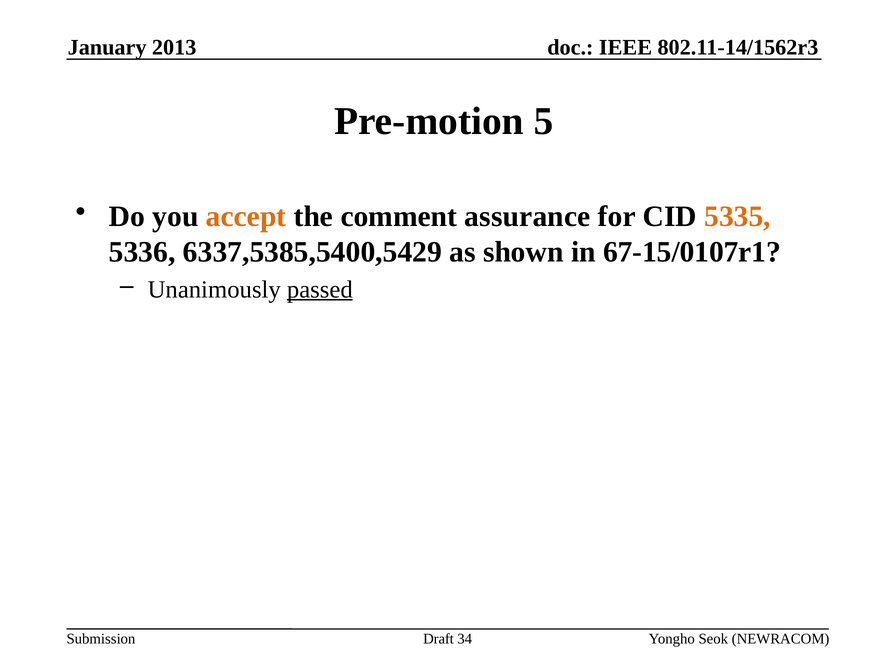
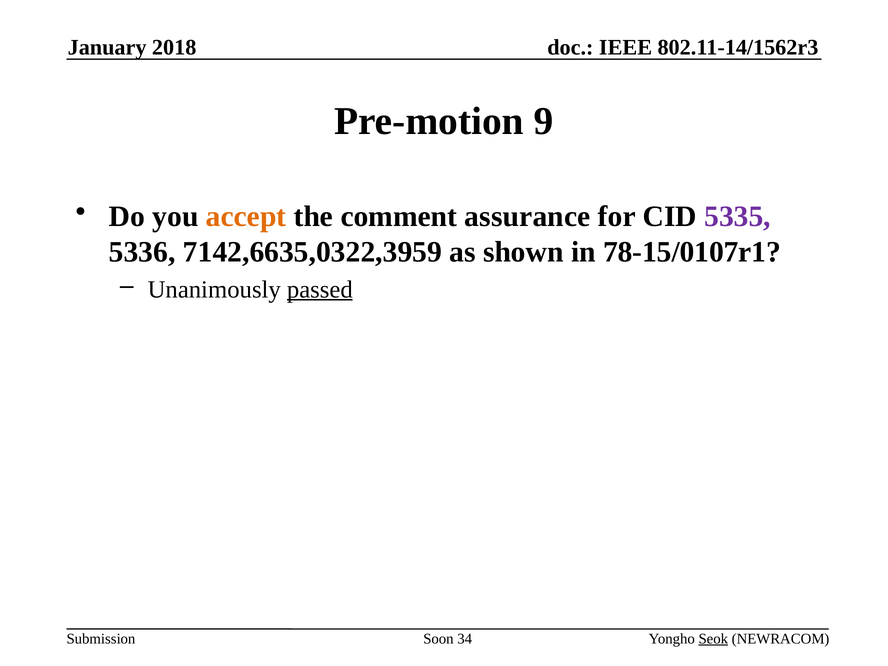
2013: 2013 -> 2018 (174, 47)
5: 5 -> 9 (544, 121)
5335 colour: orange -> purple (738, 217)
6337,5385,5400,5429: 6337,5385,5400,5429 -> 7142,6635,0322,3959 (312, 252)
67-15/0107r1: 67-15/0107r1 -> 78-15/0107r1 (692, 252)
Draft: Draft -> Soon (438, 639)
Seok underline: none -> present (713, 639)
